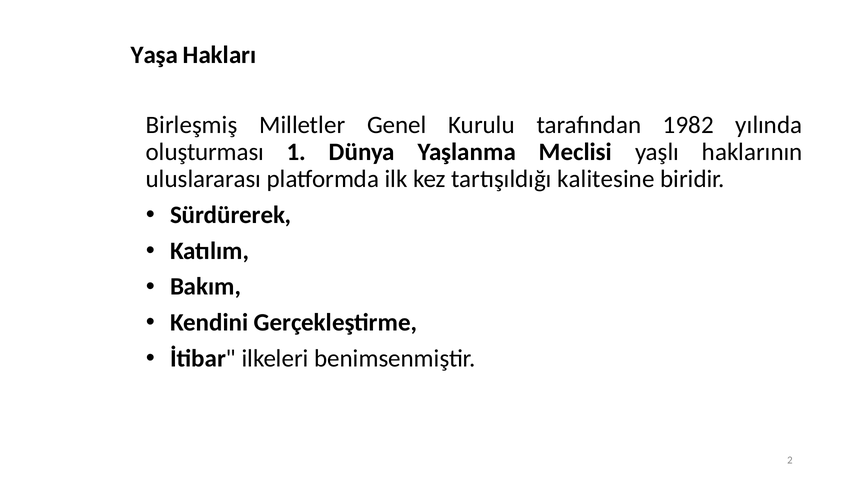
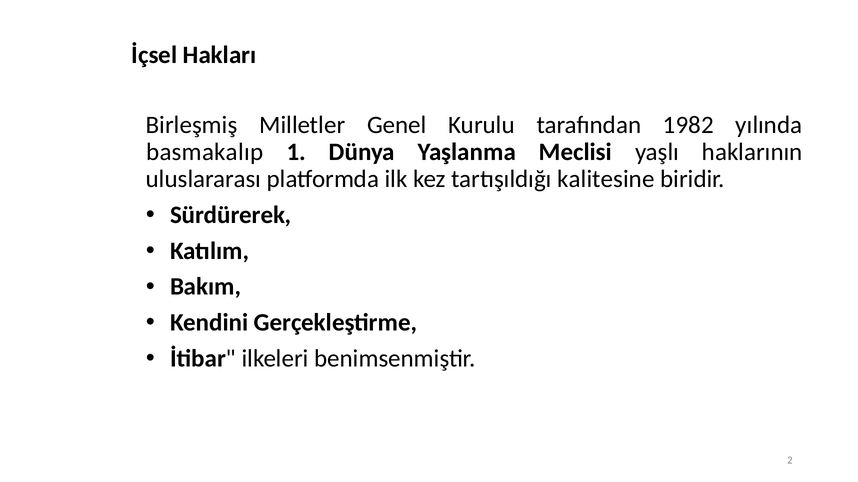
Yaşa: Yaşa -> İçsel (154, 55)
oluşturması: oluşturması -> basmakalıp (205, 152)
